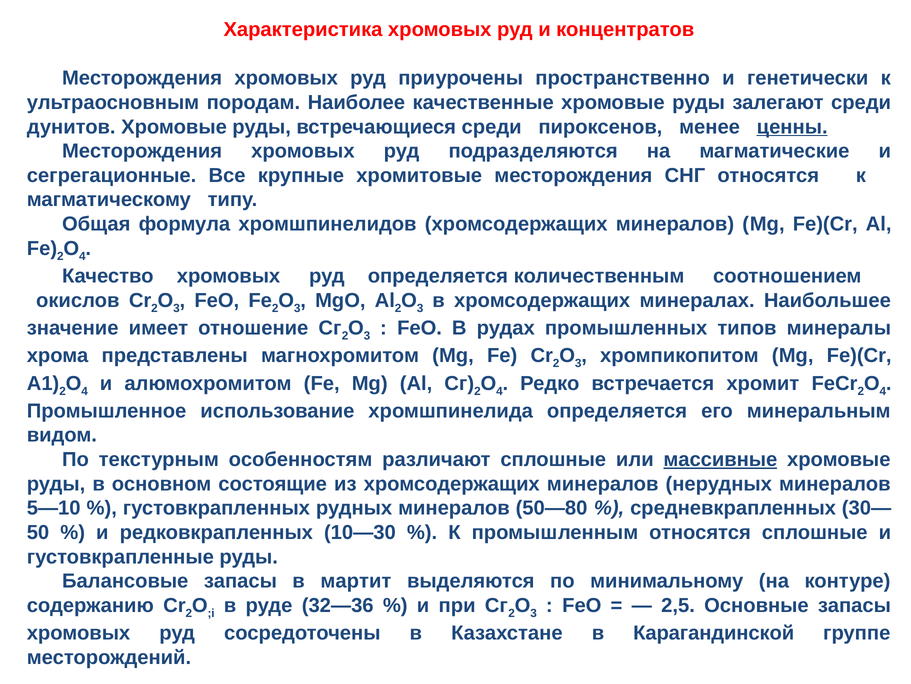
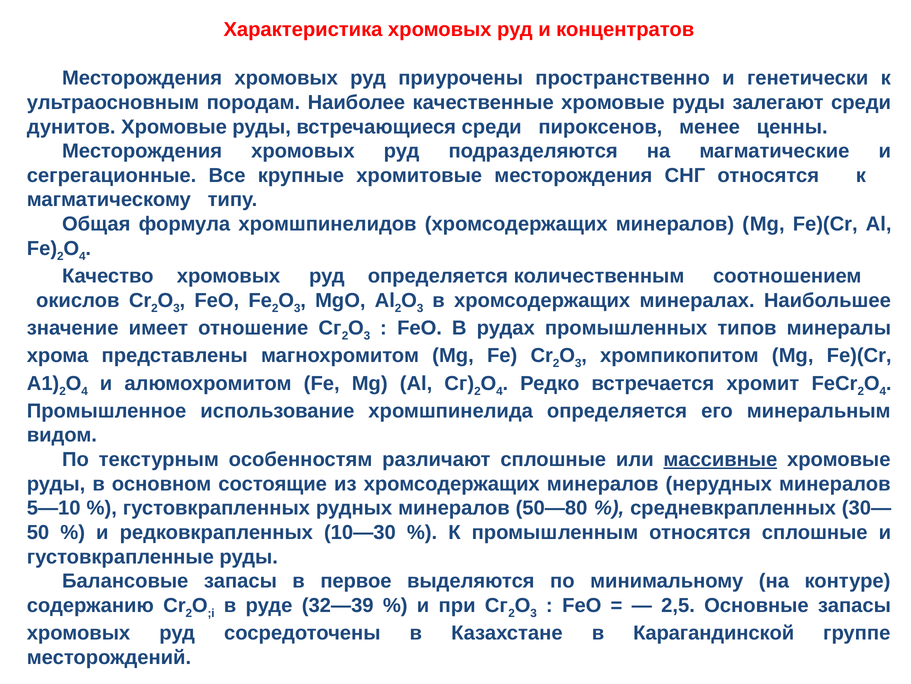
ценны underline: present -> none (792, 127)
мартит: мартит -> первое (356, 580)
32—36: 32—36 -> 32—39 (338, 605)
